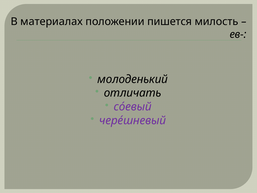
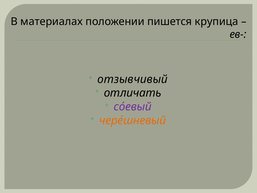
милость: милость -> крупица (216, 22)
молоденький: молоденький -> отзывчивый (133, 79)
черéшневый colour: purple -> orange (133, 120)
